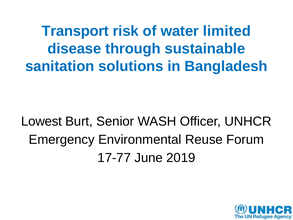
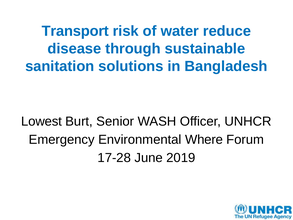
limited: limited -> reduce (227, 31)
Reuse: Reuse -> Where (204, 139)
17-77: 17-77 -> 17-28 (114, 158)
